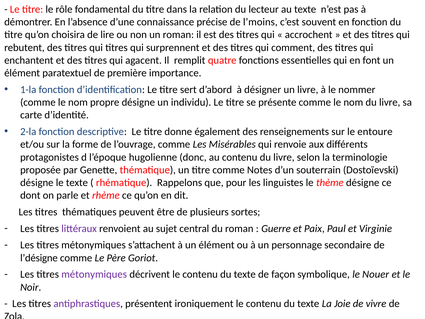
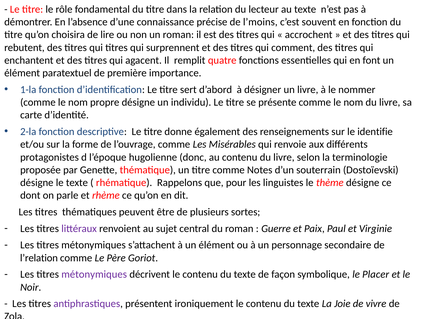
entoure: entoure -> identifie (375, 132)
l’désigne: l’désigne -> l’relation (39, 258)
Nouer: Nouer -> Placer (376, 274)
